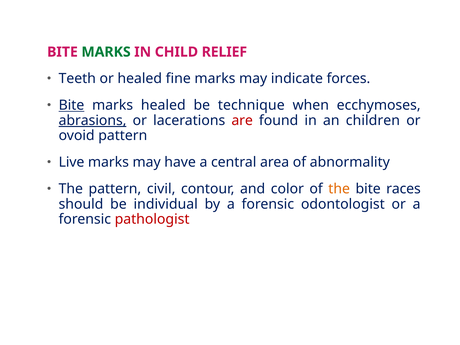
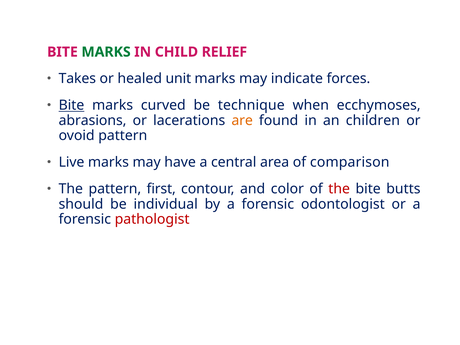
Teeth: Teeth -> Takes (77, 79)
fine: fine -> unit (178, 79)
marks healed: healed -> curved (163, 105)
abrasions underline: present -> none (93, 120)
are colour: red -> orange (242, 120)
abnormality: abnormality -> comparison (350, 162)
civil: civil -> first (161, 189)
the colour: orange -> red (339, 189)
races: races -> butts (403, 189)
